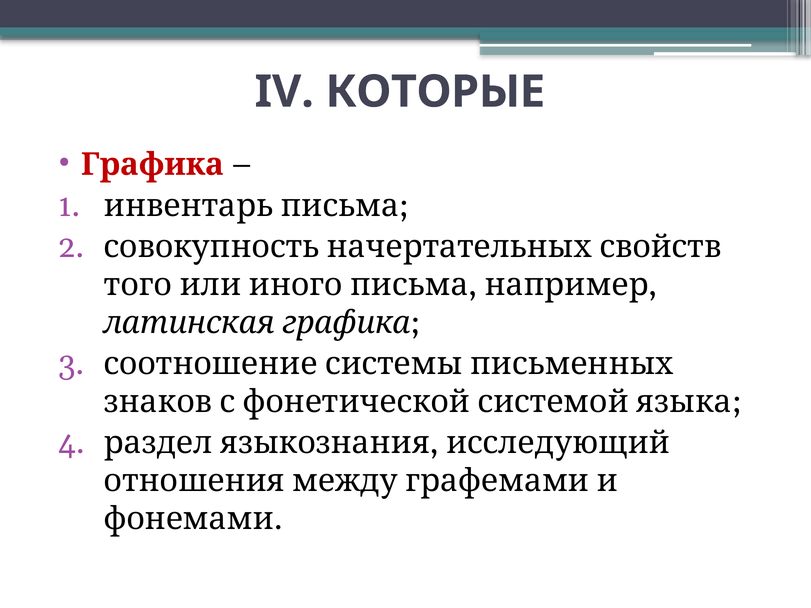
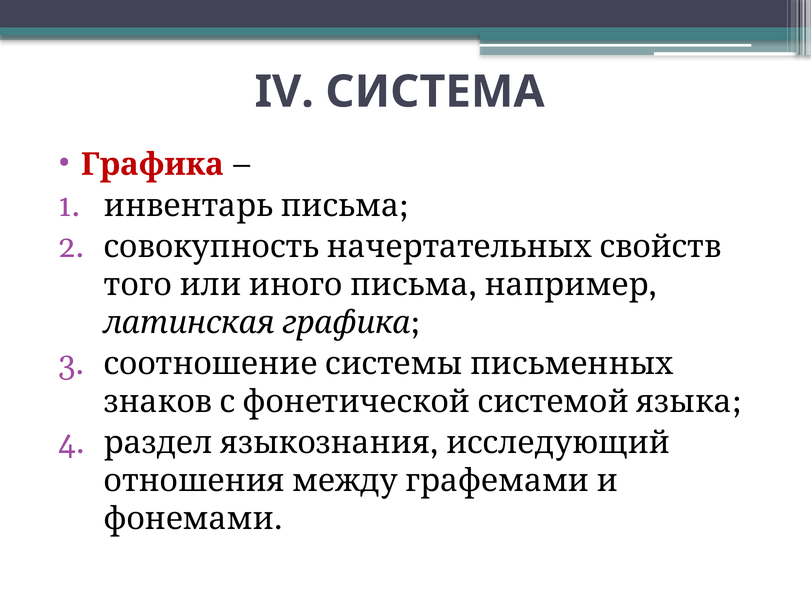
КОТОРЫЕ: КОТОРЫЕ -> СИСТЕМА (435, 92)
